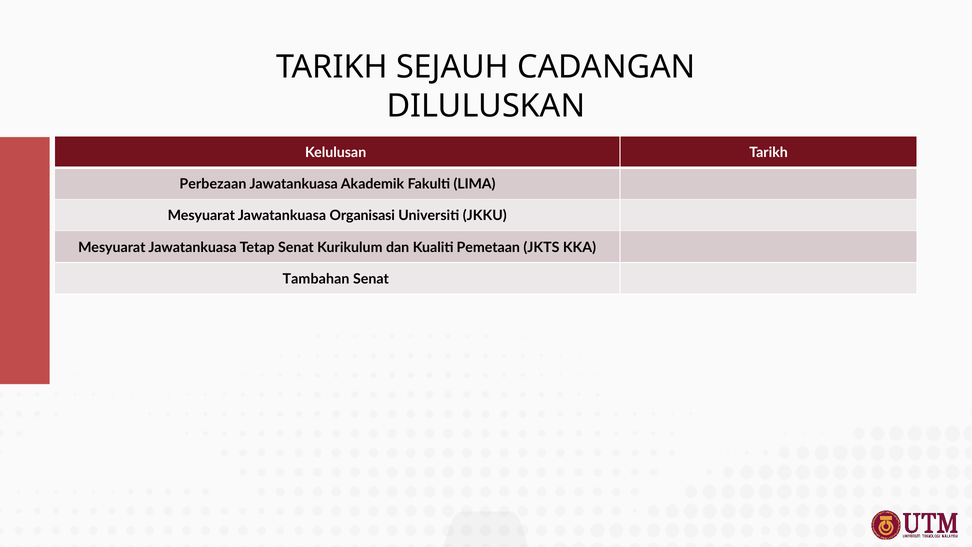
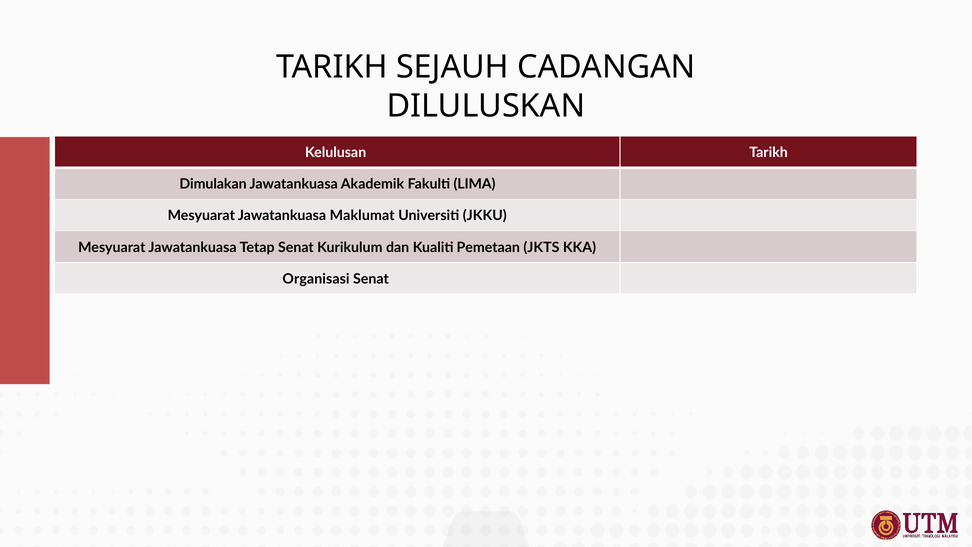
Perbezaan: Perbezaan -> Dimulakan (213, 184)
Organisasi: Organisasi -> Maklumat (362, 216)
Tambahan: Tambahan -> Organisasi (316, 279)
